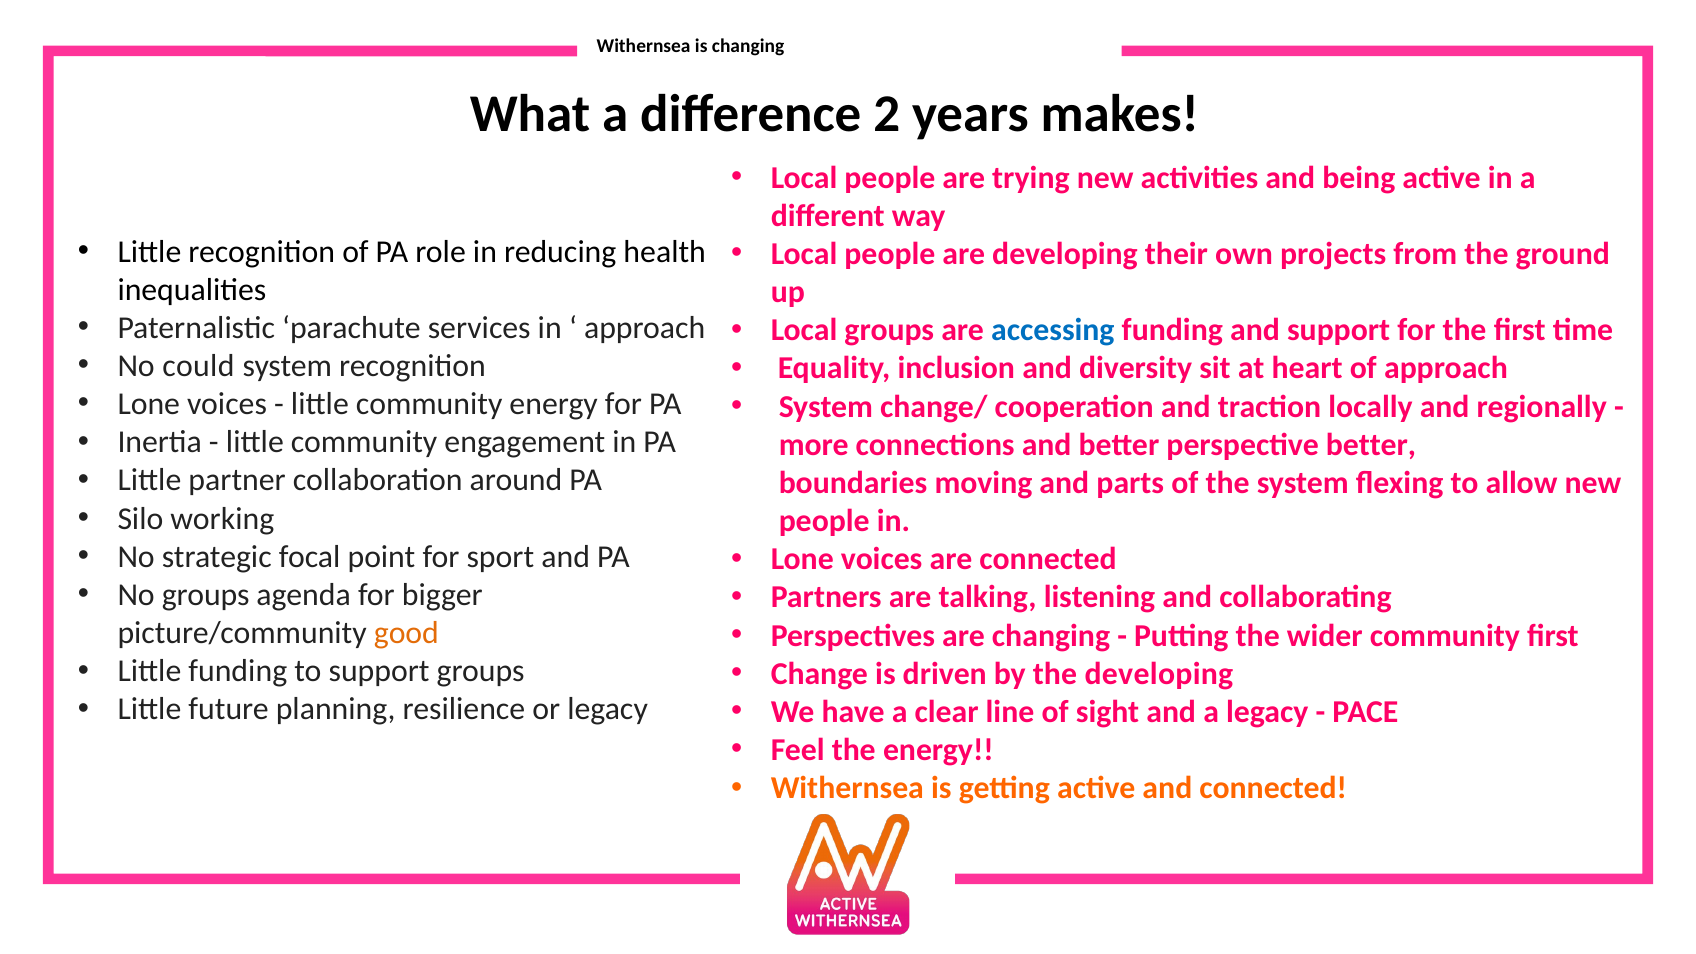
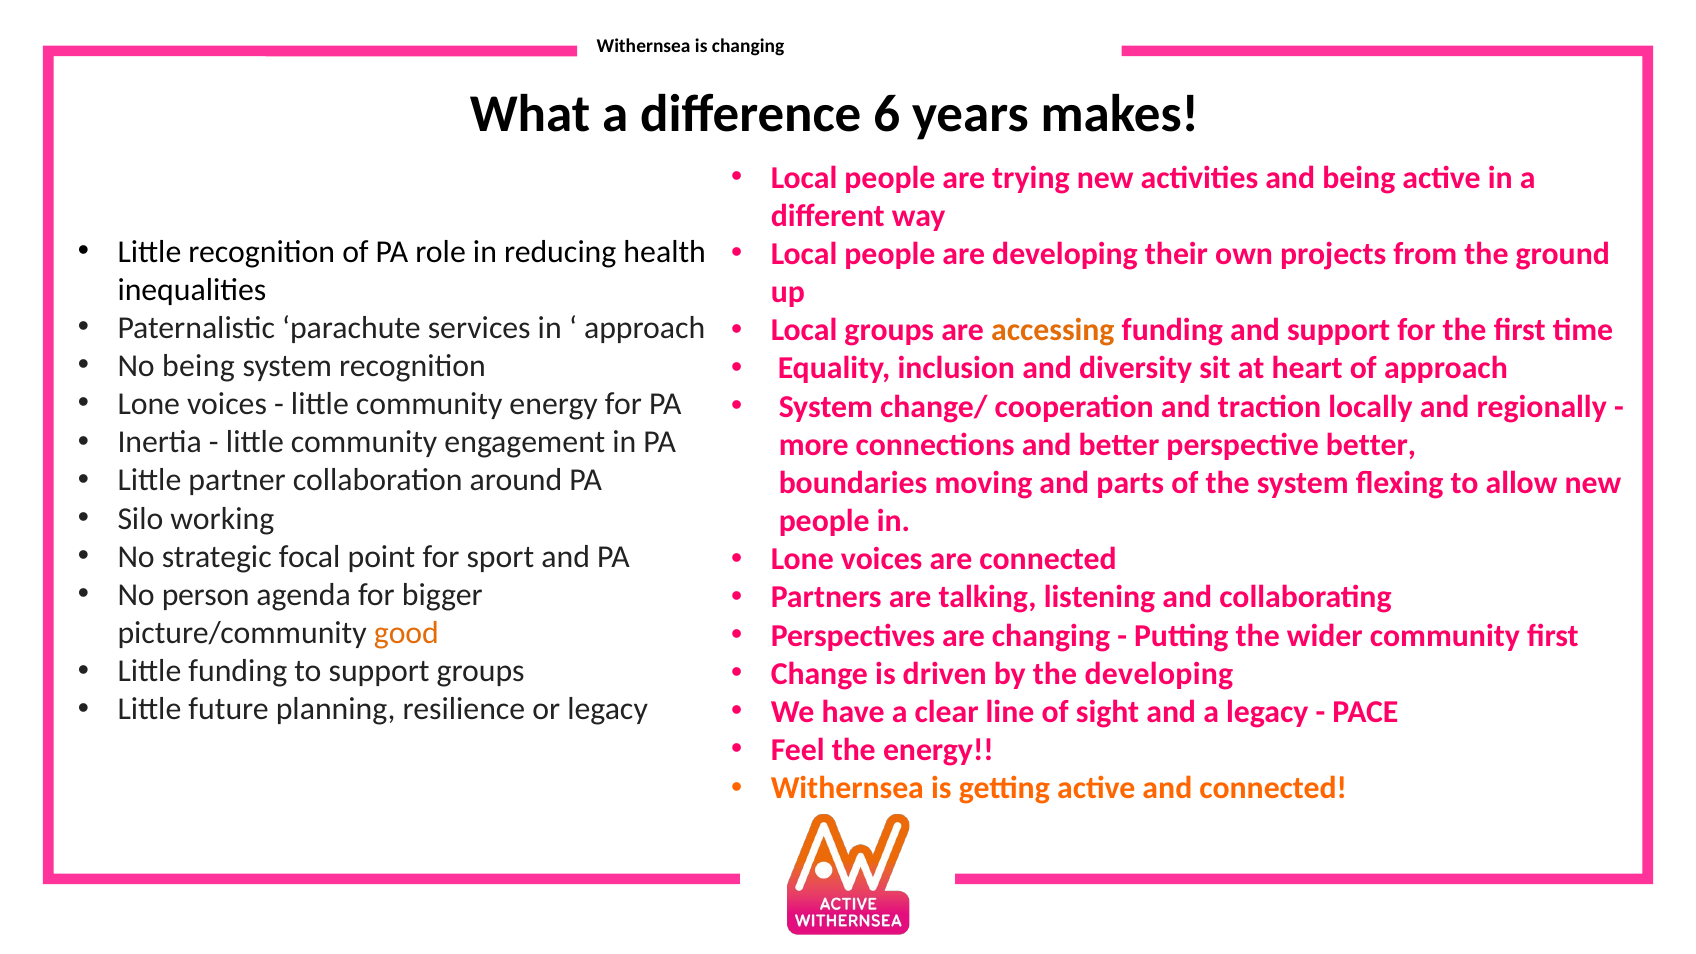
2: 2 -> 6 (887, 114)
accessing colour: blue -> orange (1053, 330)
No could: could -> being (198, 366)
No groups: groups -> person (206, 595)
